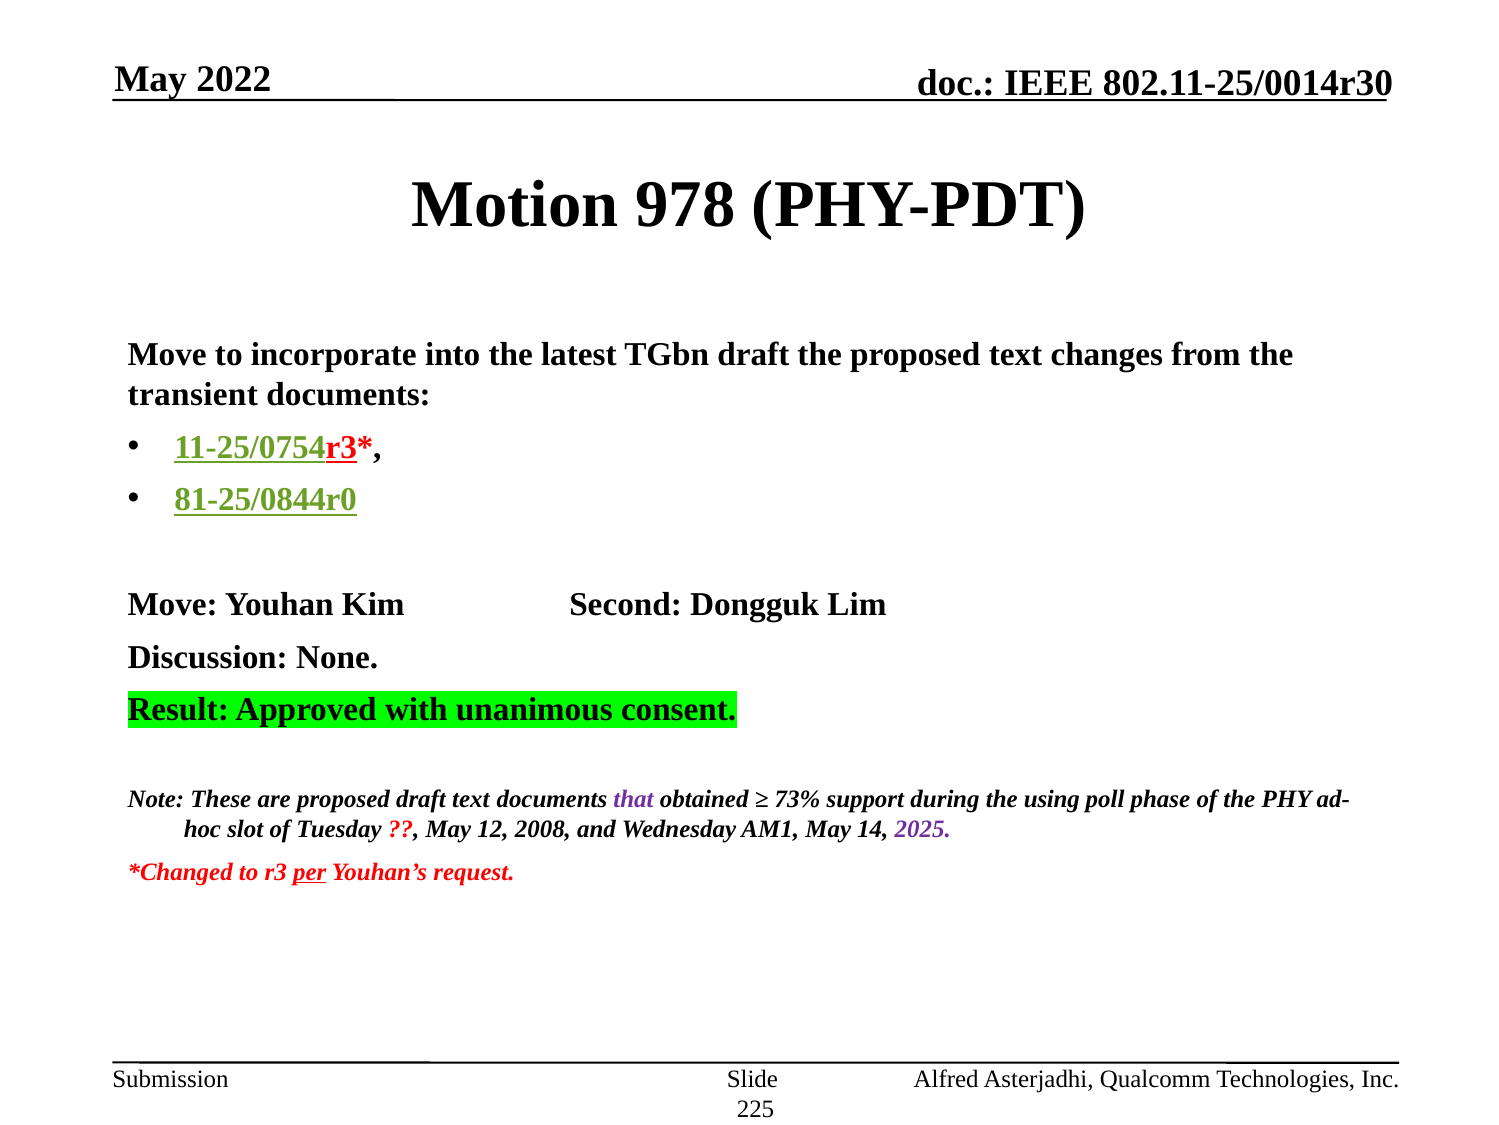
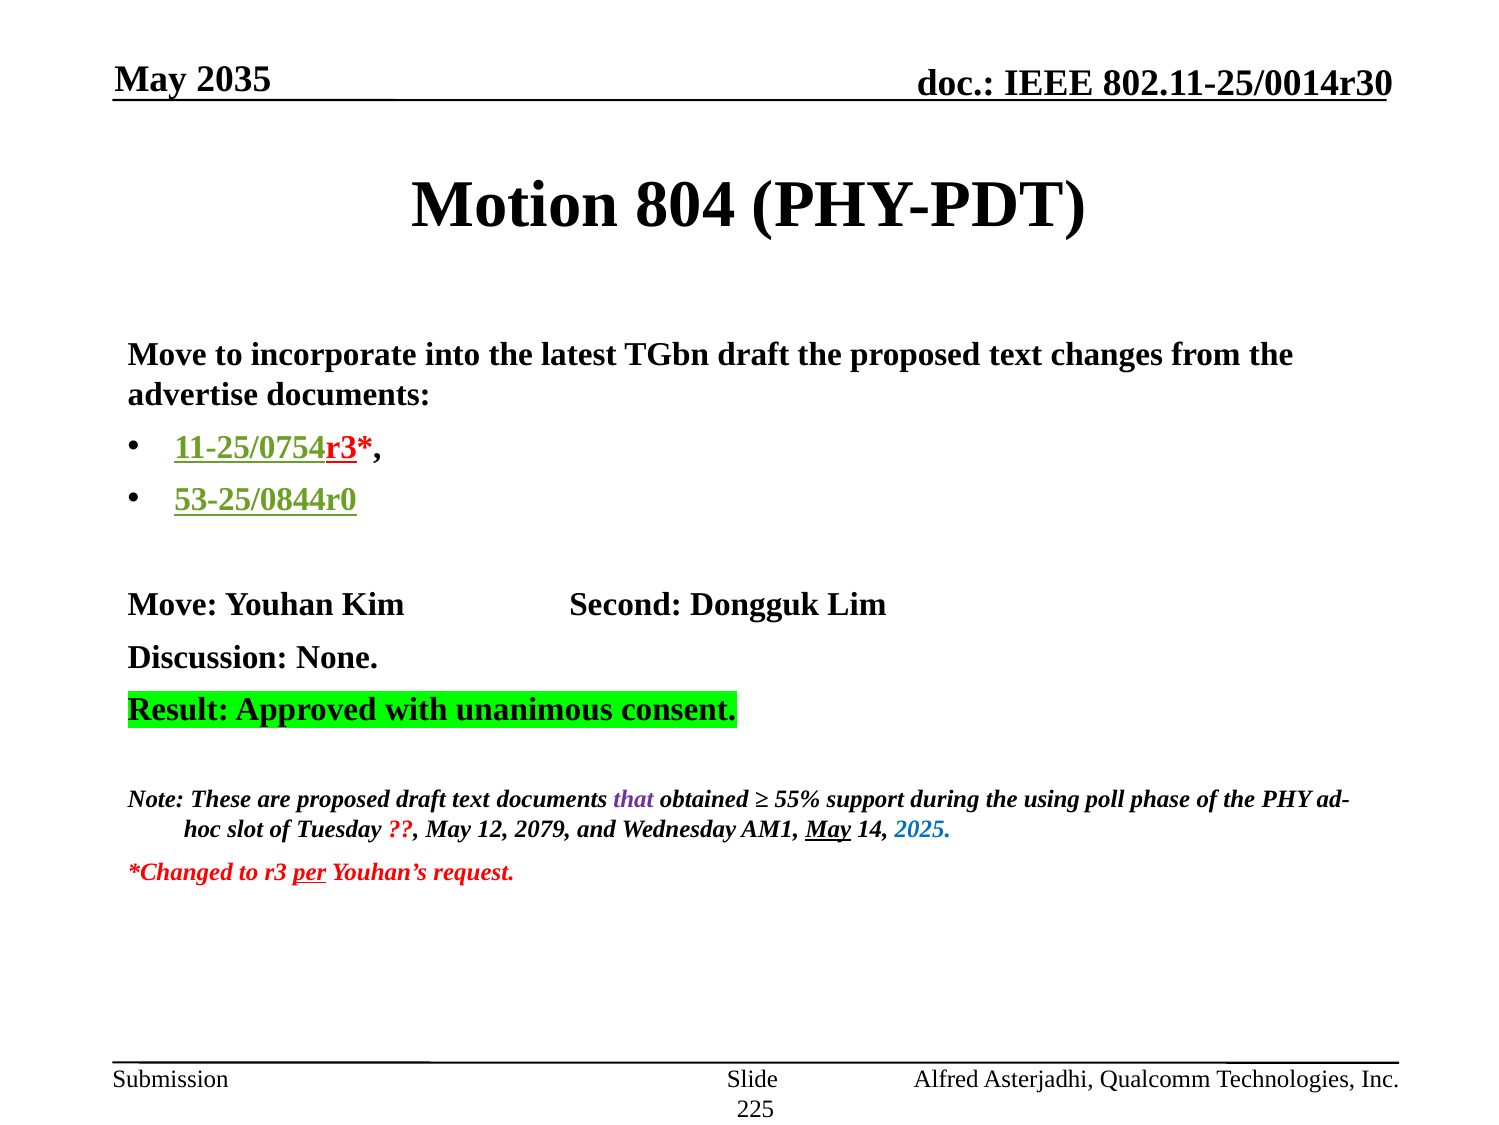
2022: 2022 -> 2035 (234, 79)
978: 978 -> 804 (685, 204)
transient: transient -> advertise (193, 395)
81-25/0844r0: 81-25/0844r0 -> 53-25/0844r0 (266, 500)
73%: 73% -> 55% (798, 799)
2008: 2008 -> 2079 (543, 829)
May underline: none -> present (828, 829)
2025 colour: purple -> blue (923, 829)
